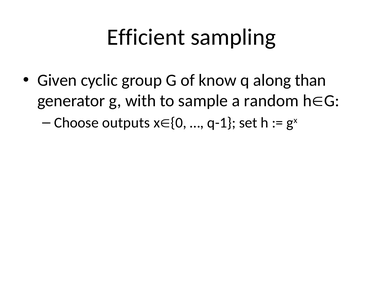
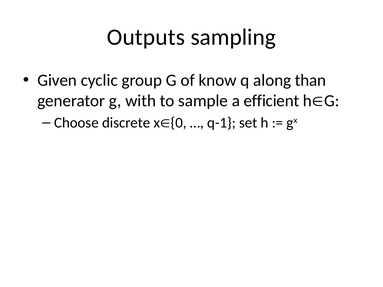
Efficient: Efficient -> Outputs (146, 37)
random: random -> efficient (271, 101)
outputs: outputs -> discrete (126, 123)
